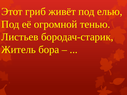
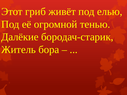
Листьев: Листьев -> Далёкие (20, 37)
